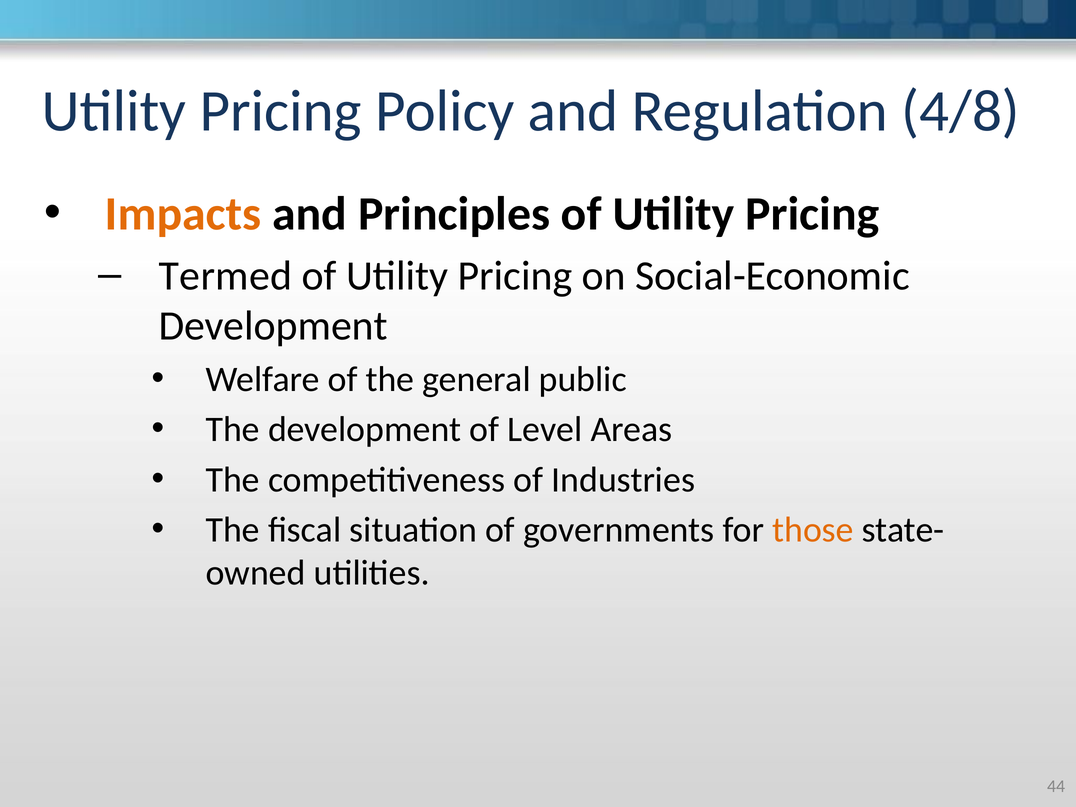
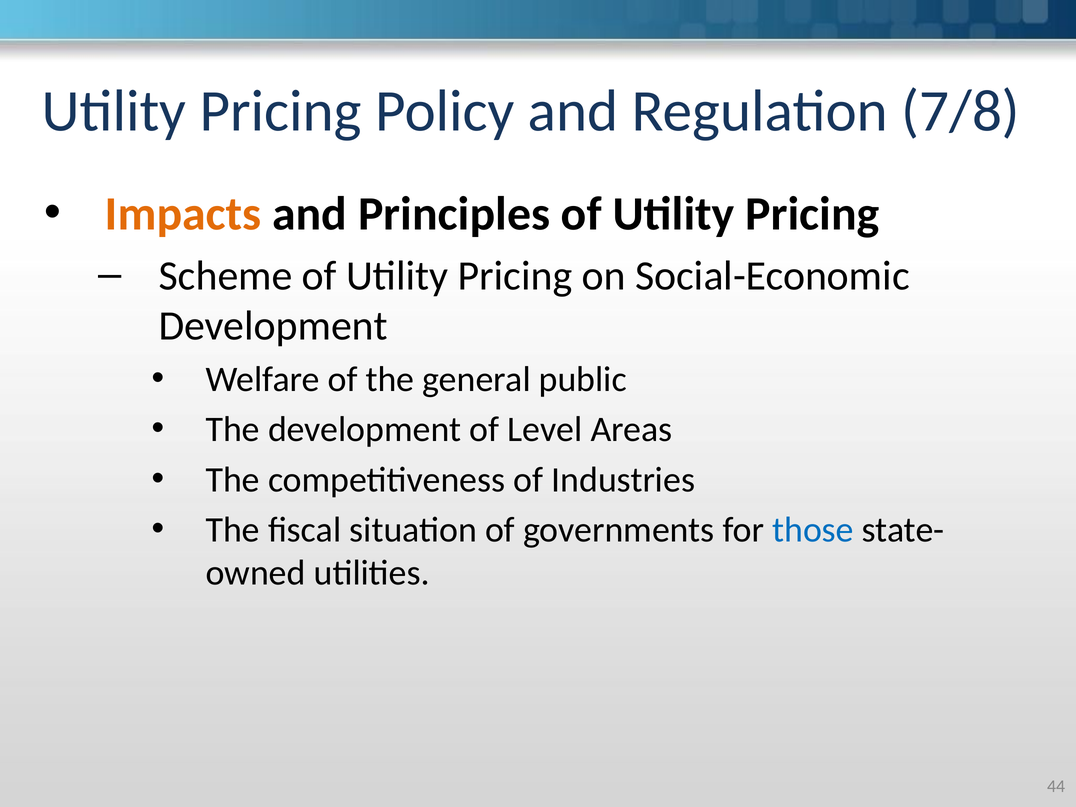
4/8: 4/8 -> 7/8 (961, 111)
Termed: Termed -> Scheme (226, 276)
those colour: orange -> blue (813, 530)
